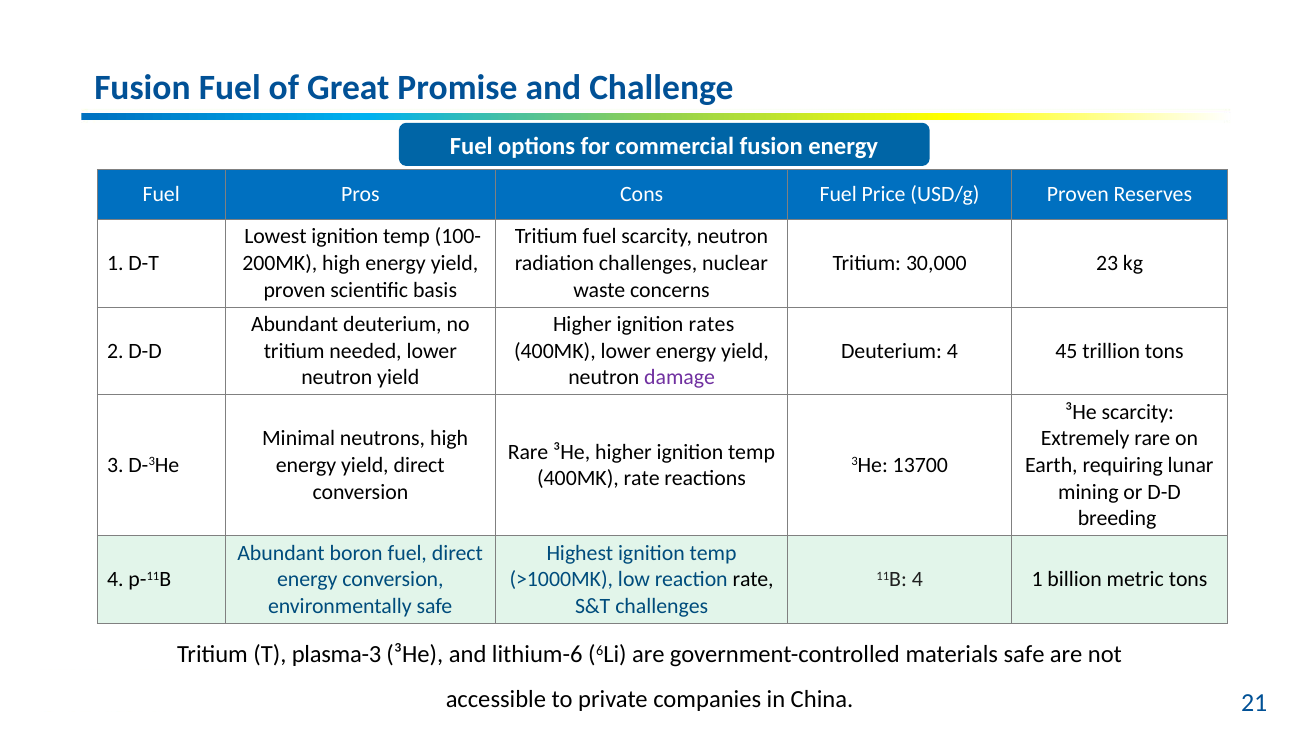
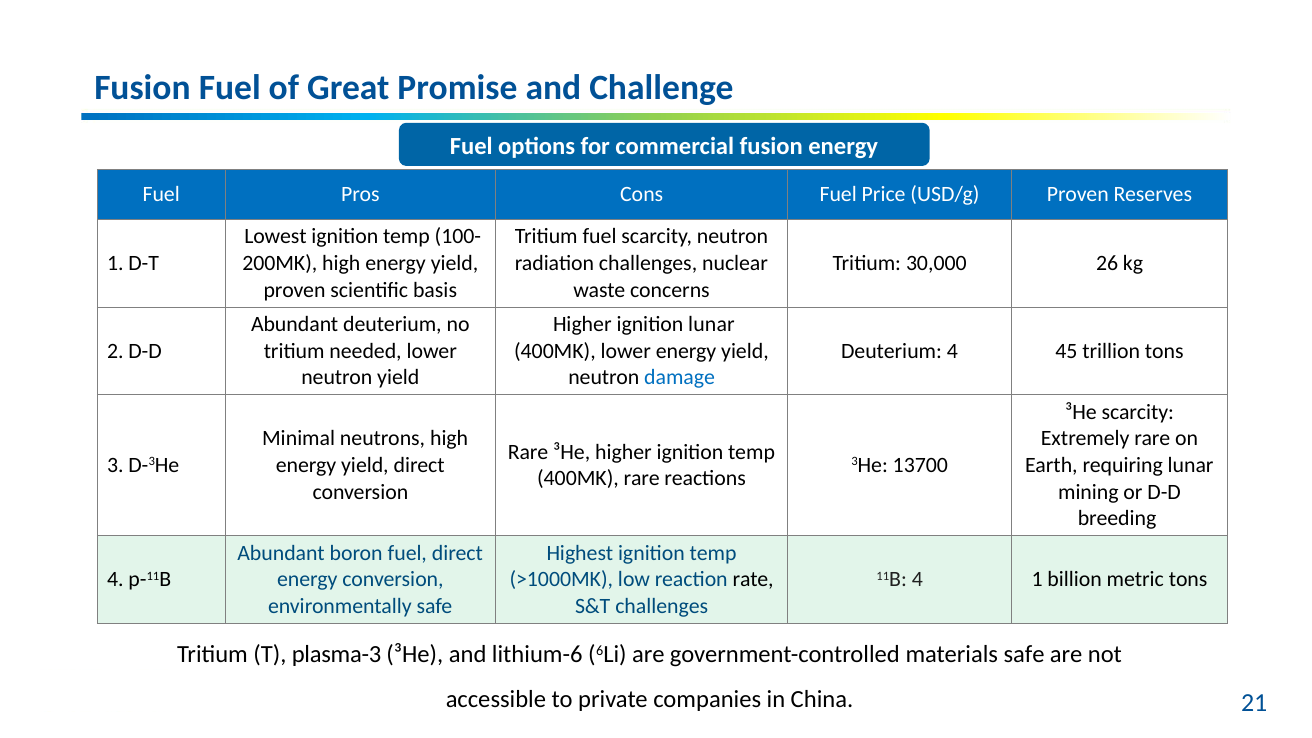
23: 23 -> 26 (1107, 263)
ignition rates: rates -> lunar (712, 324)
damage colour: purple -> blue (680, 378)
400MK rate: rate -> rare (642, 479)
